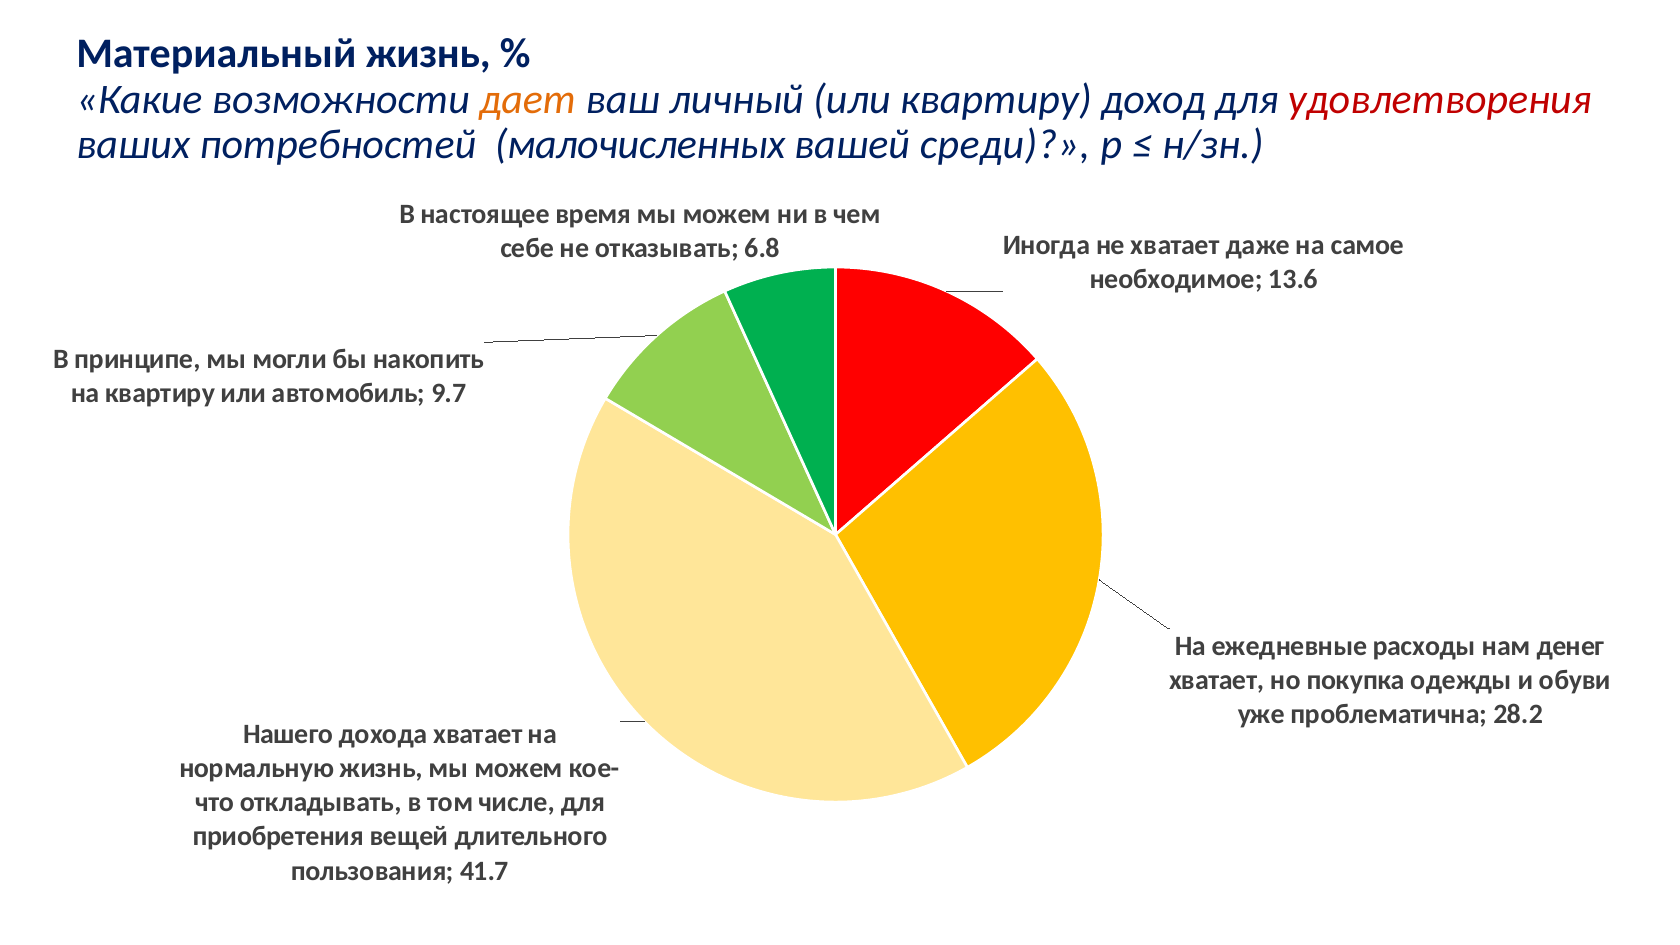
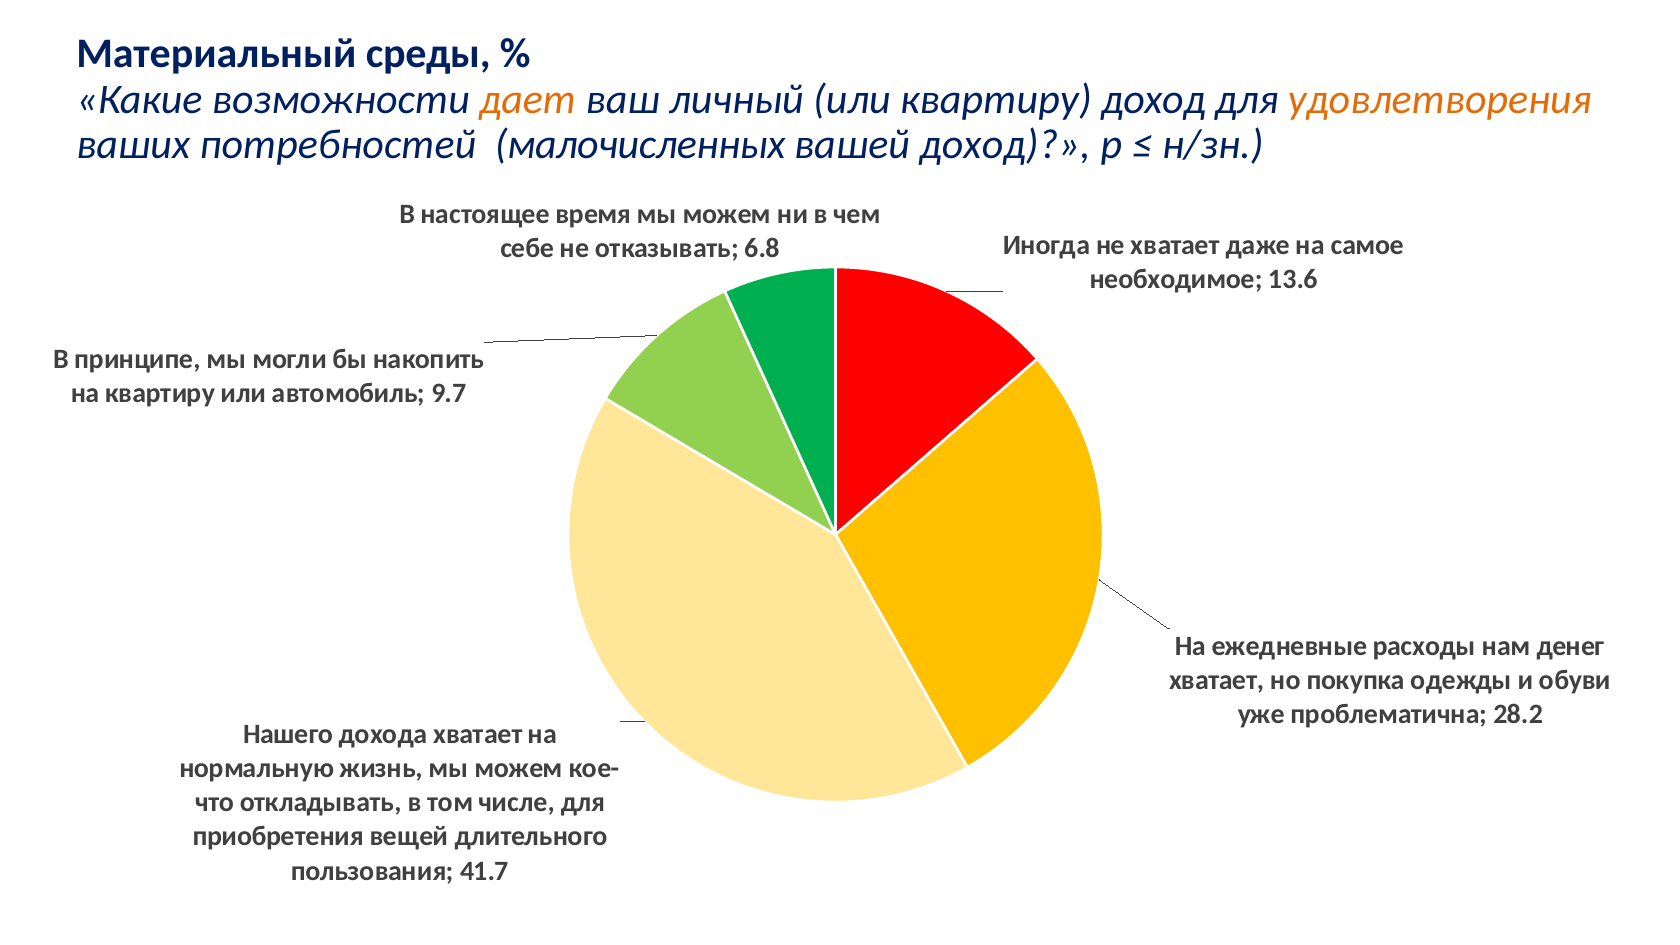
Материальный жизнь: жизнь -> среды (428, 54)
удовлетворения colour: red -> orange (1440, 99)
вашей среди: среди -> доход (1005, 145)
